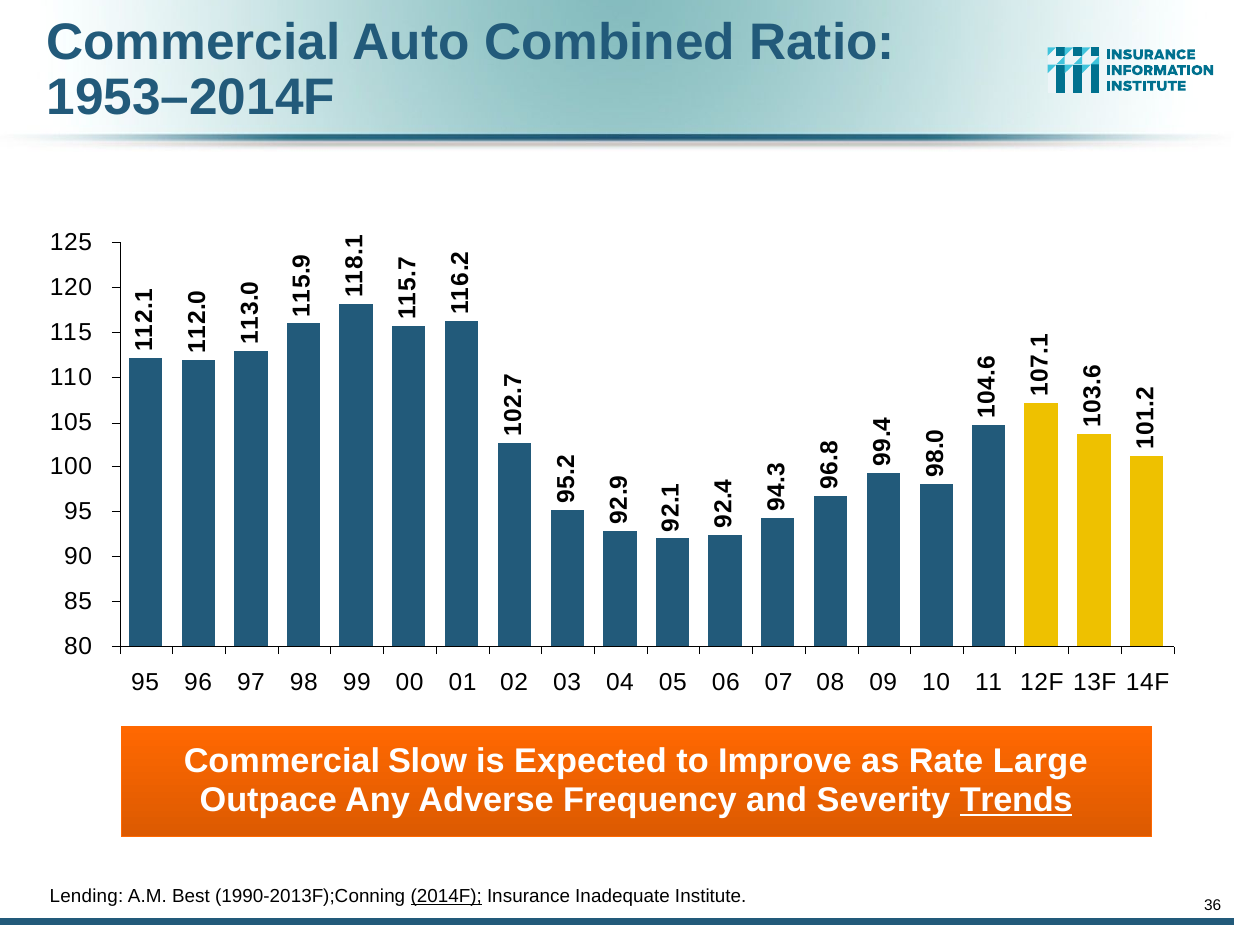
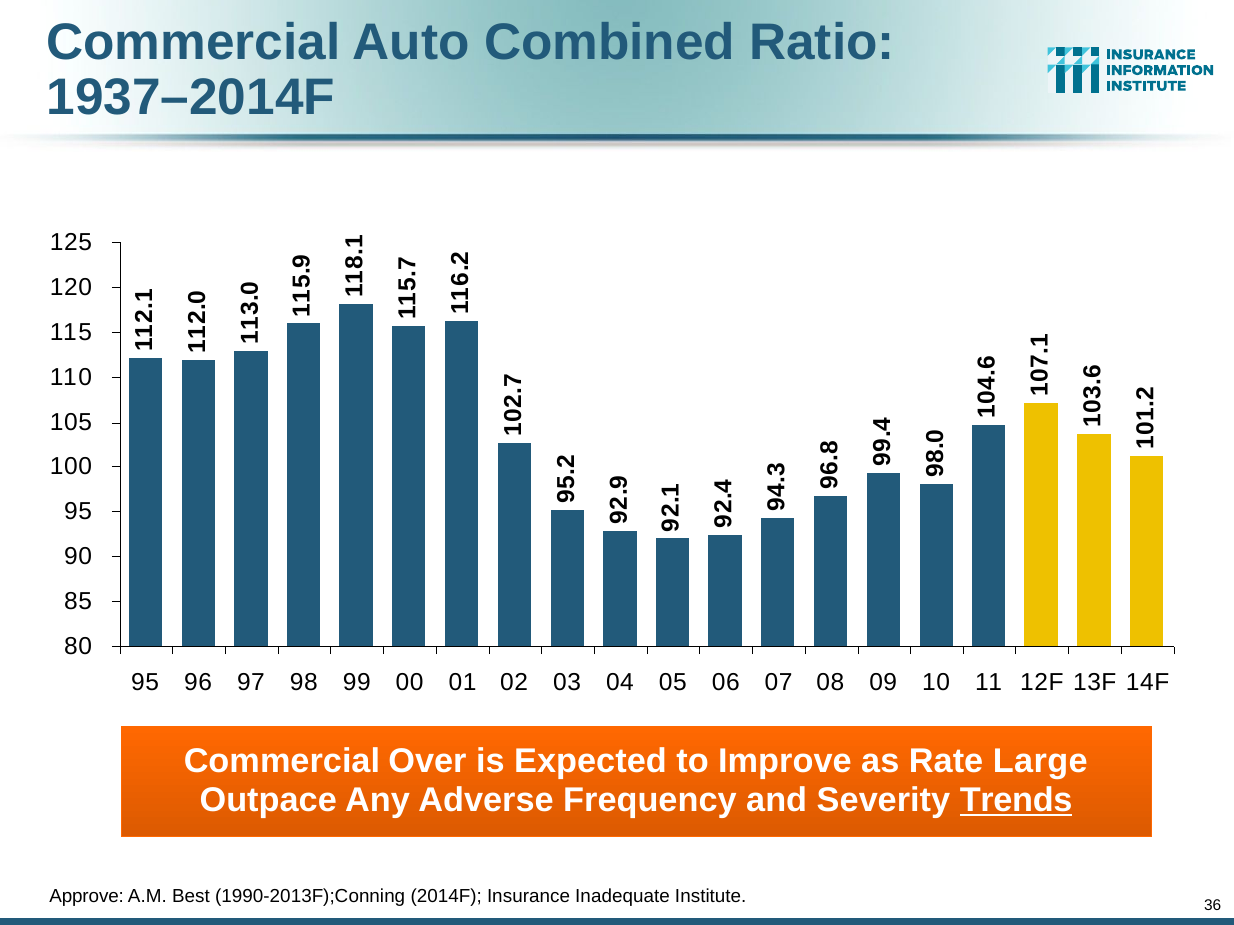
1953–2014F: 1953–2014F -> 1937–2014F (191, 98)
Slow: Slow -> Over (427, 762)
Lending: Lending -> Approve (87, 897)
2014F underline: present -> none (446, 897)
